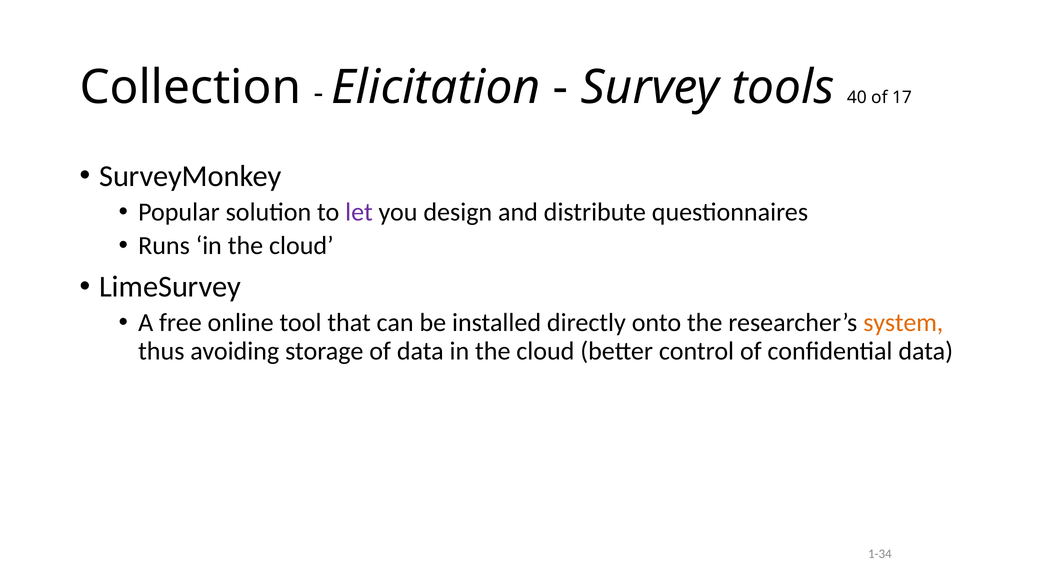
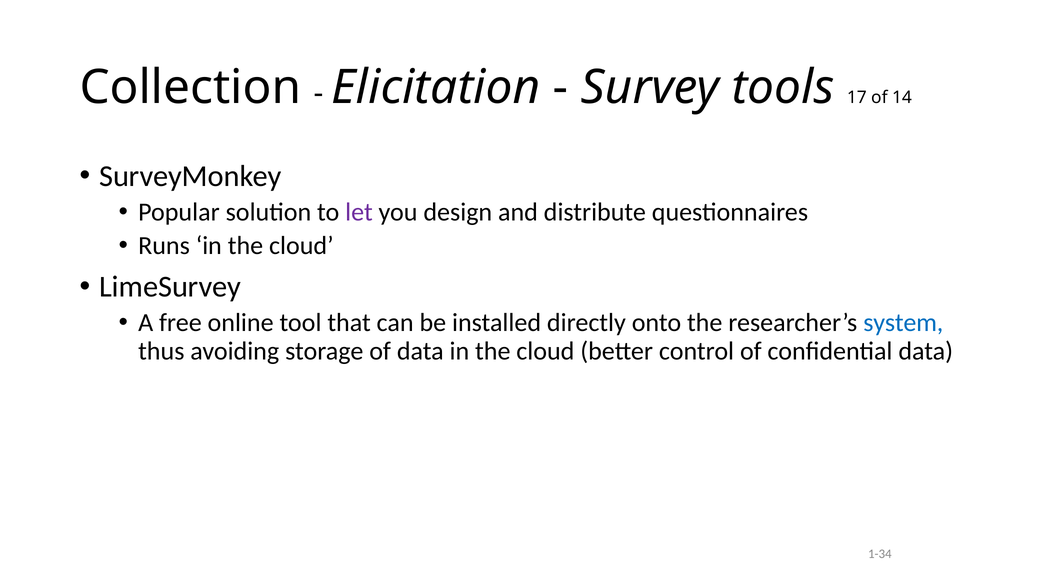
40: 40 -> 17 (857, 98)
17: 17 -> 14 (902, 98)
system colour: orange -> blue (903, 323)
